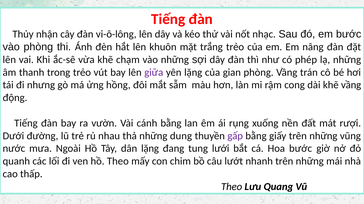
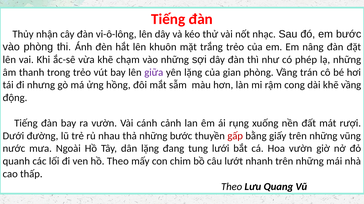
cánh bằng: bằng -> cảnh (171, 124)
những dung: dung -> bước (181, 136)
gấp colour: purple -> red (235, 136)
Hoa bước: bước -> vườn (301, 149)
